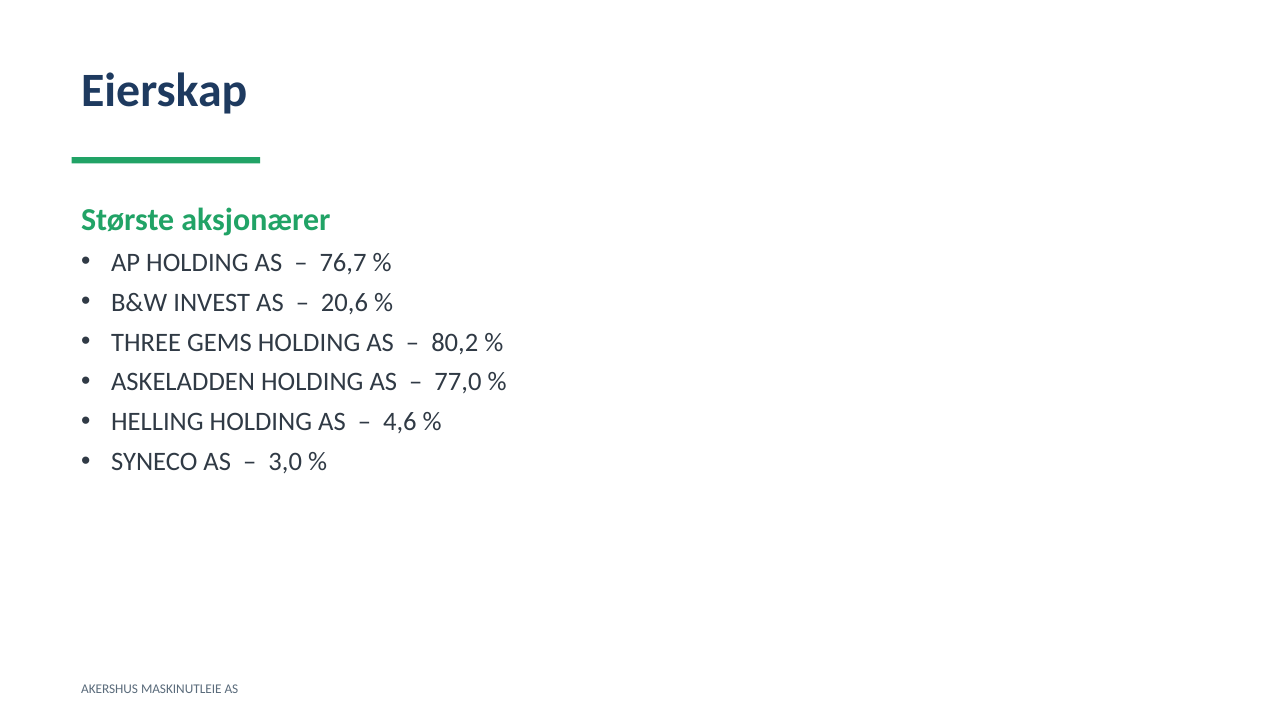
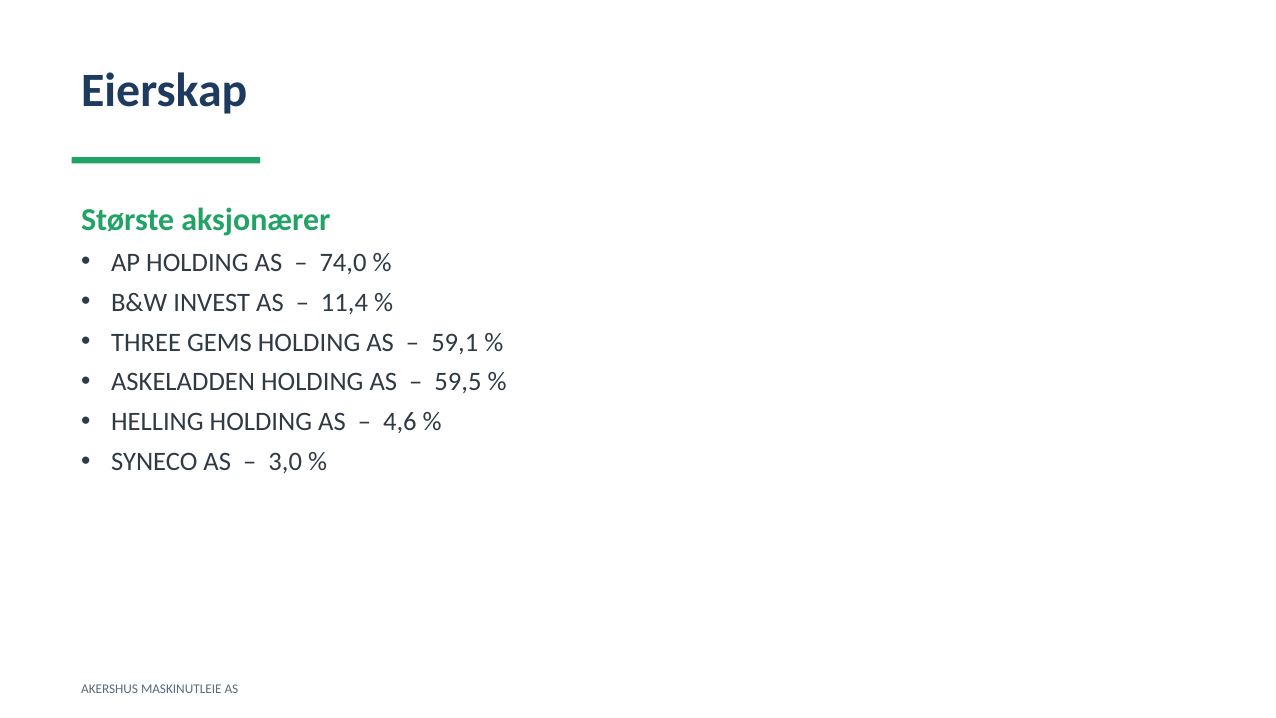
76,7: 76,7 -> 74,0 (343, 262)
20,6: 20,6 -> 11,4 (345, 302)
80,2: 80,2 -> 59,1 (455, 342)
77,0: 77,0 -> 59,5 (458, 382)
